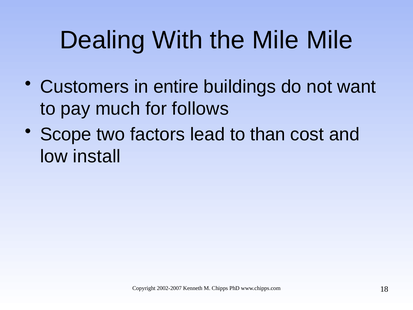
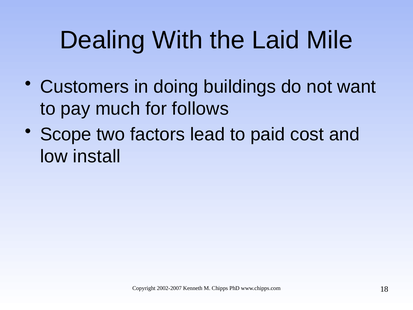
the Mile: Mile -> Laid (276, 40)
entire: entire -> doing (176, 87)
than: than -> paid (268, 134)
